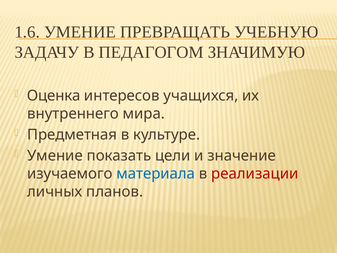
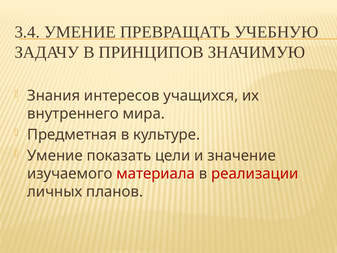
1.6: 1.6 -> 3.4 (27, 32)
ПЕДАГОГОМ: ПЕДАГОГОМ -> ПРИНЦИПОВ (151, 52)
Оценка: Оценка -> Знания (54, 96)
материала colour: blue -> red (156, 174)
